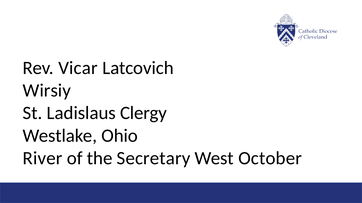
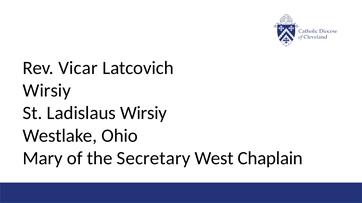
Ladislaus Clergy: Clergy -> Wirsiy (144, 113)
River: River -> Mary (43, 159)
October: October -> Chaplain (270, 159)
